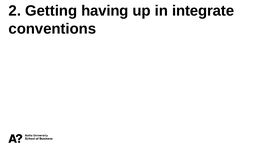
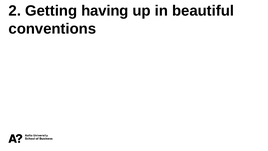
integrate: integrate -> beautiful (203, 11)
